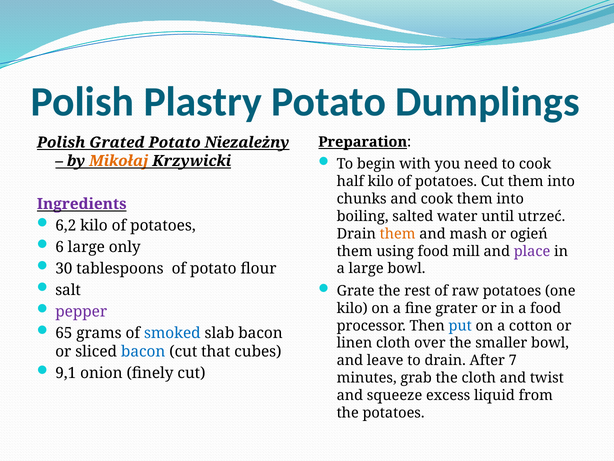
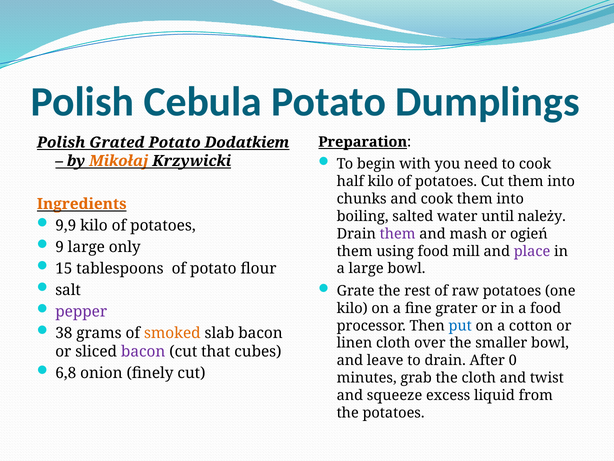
Plastry: Plastry -> Cebula (203, 102)
Niezależny: Niezależny -> Dodatkiem (247, 142)
Ingredients colour: purple -> orange (82, 204)
utrzeć: utrzeć -> należy (542, 216)
6,2: 6,2 -> 9,9 (66, 225)
them colour: orange -> purple (398, 234)
6: 6 -> 9 (60, 247)
30: 30 -> 15 (64, 268)
65: 65 -> 38 (64, 333)
smoked colour: blue -> orange (172, 333)
bacon colour: blue -> purple (143, 351)
7: 7 -> 0 (513, 360)
9,1: 9,1 -> 6,8 (66, 373)
